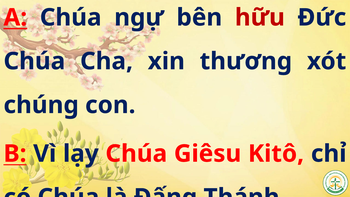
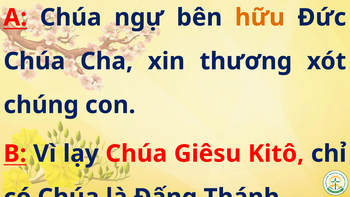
hữu colour: red -> orange (260, 17)
